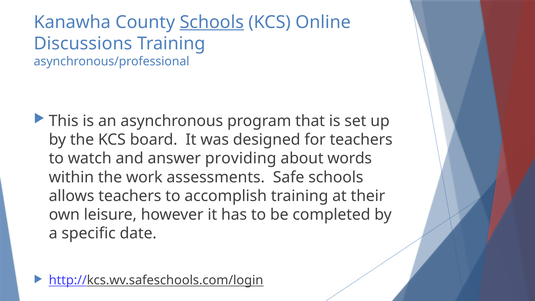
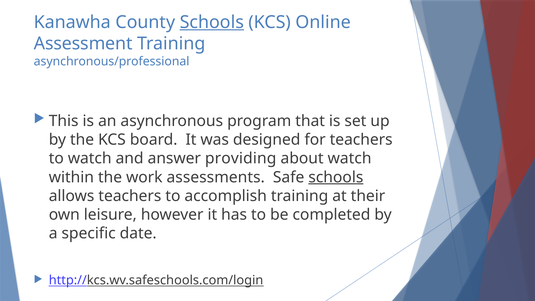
Discussions: Discussions -> Assessment (83, 44)
about words: words -> watch (350, 158)
schools underline: none -> present (336, 177)
